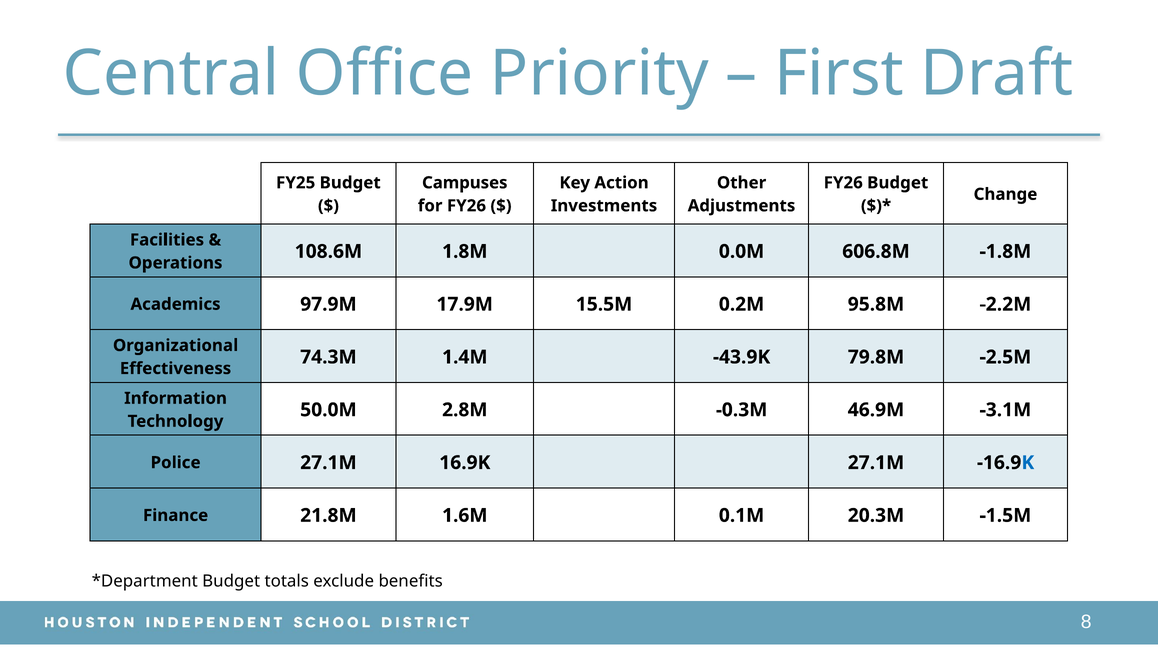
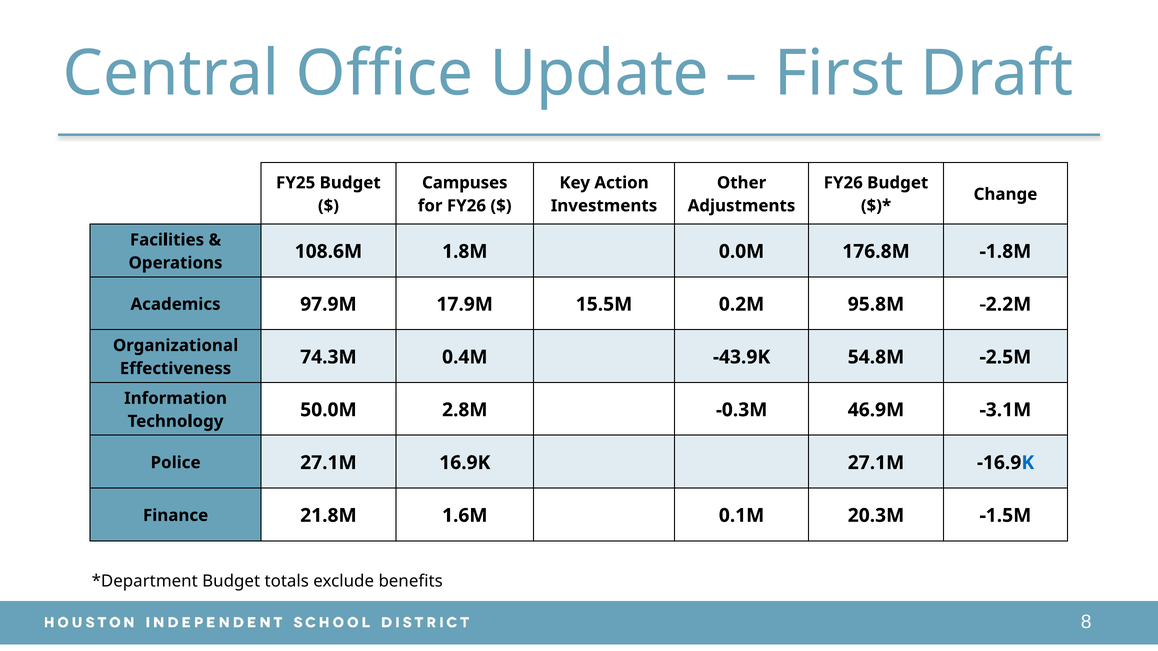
Priority: Priority -> Update (599, 74)
606.8M: 606.8M -> 176.8M (876, 252)
1.4M: 1.4M -> 0.4M (465, 357)
79.8M: 79.8M -> 54.8M (876, 357)
